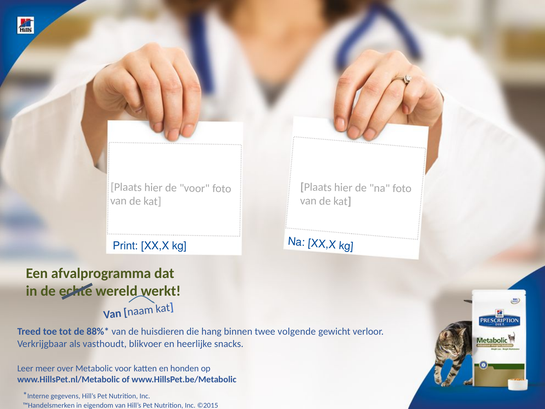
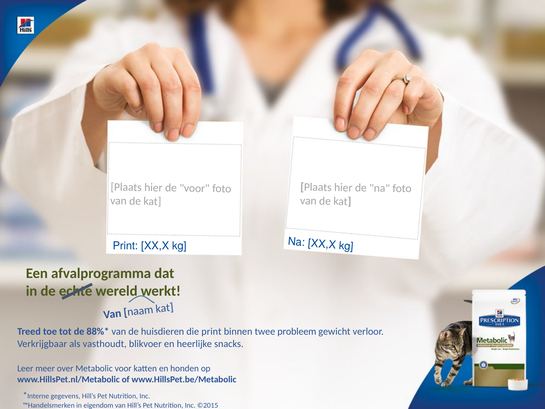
die hang: hang -> print (211, 331)
volgende: volgende -> probleem (297, 331)
